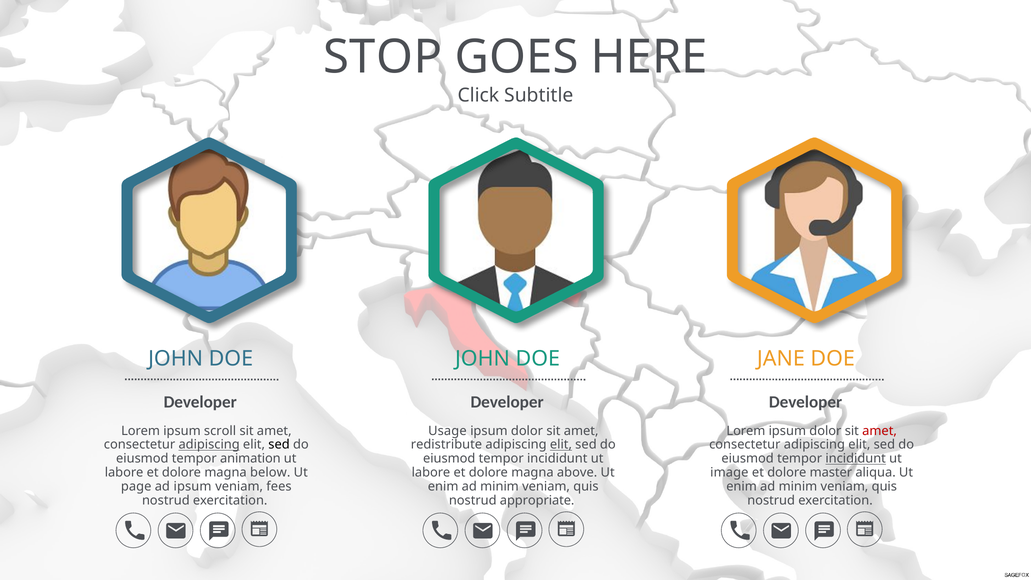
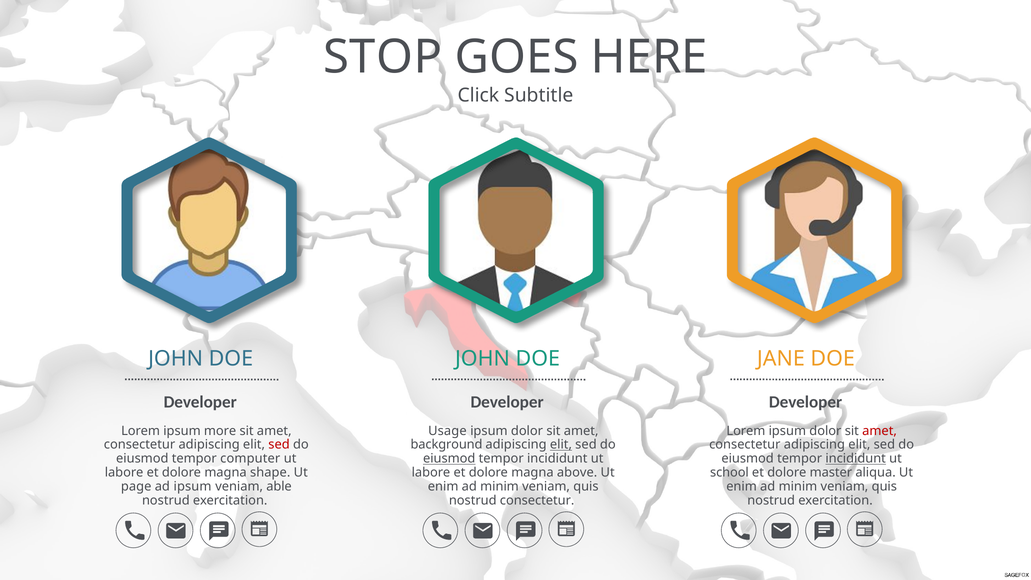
scroll: scroll -> more (220, 431)
adipiscing underline: present -> none (209, 445)
sed colour: black -> red (279, 445)
redistribute: redistribute -> background (447, 445)
animation: animation -> computer (250, 459)
eiusmod underline: none -> present (449, 459)
below: below -> shape (270, 473)
image: image -> school (729, 473)
fees: fees -> able (279, 486)
nostrud appropriate: appropriate -> consectetur (537, 500)
